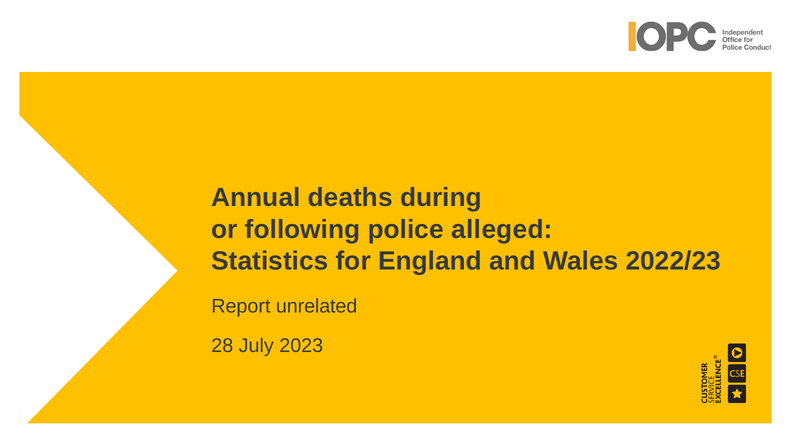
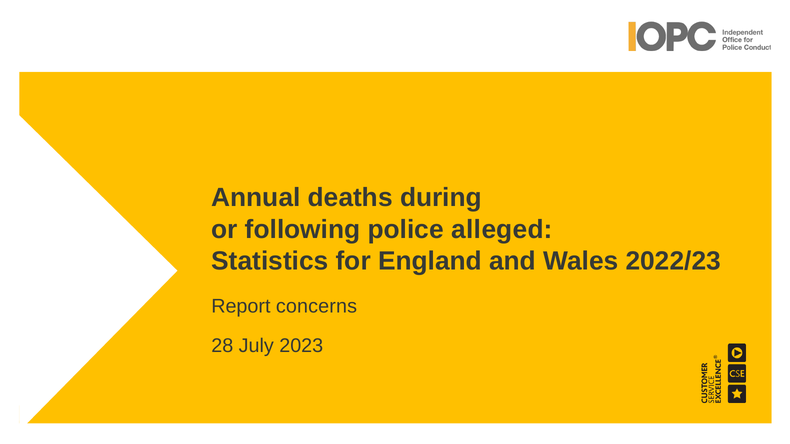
unrelated: unrelated -> concerns (317, 306)
